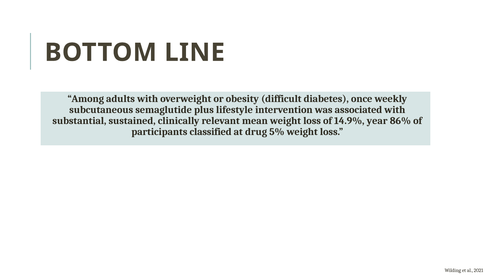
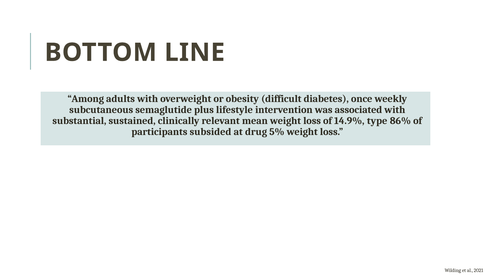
year: year -> type (377, 121)
classified: classified -> subsided (211, 132)
